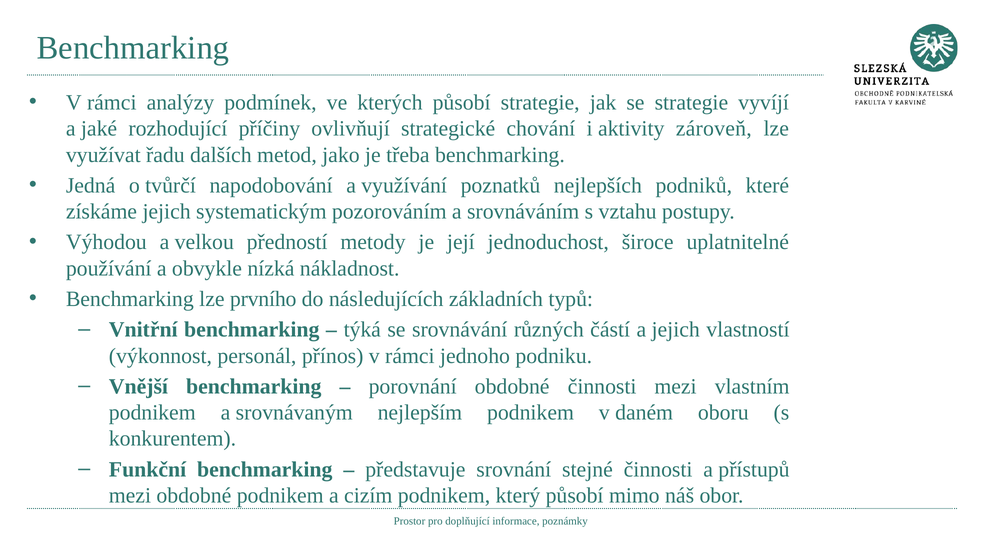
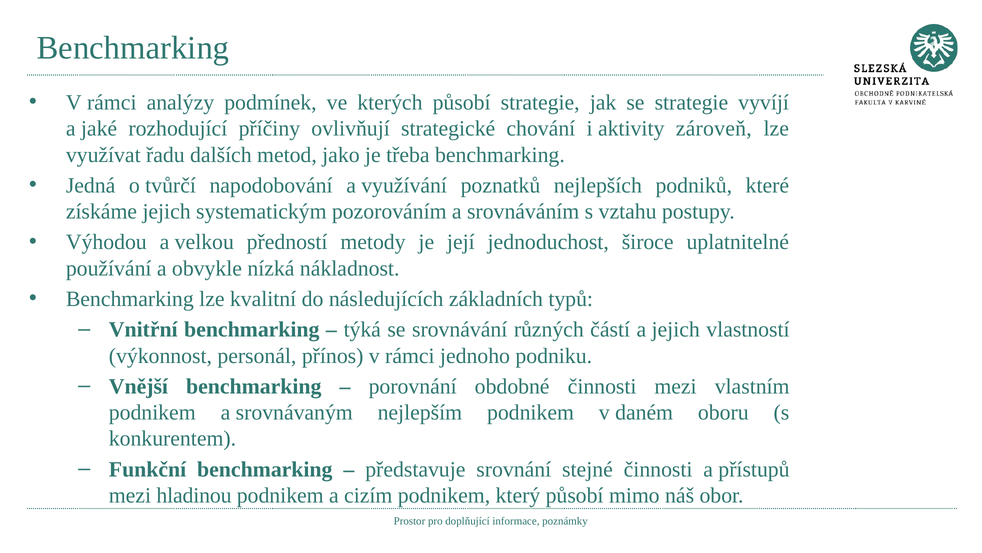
prvního: prvního -> kvalitní (263, 299)
mezi obdobné: obdobné -> hladinou (194, 495)
